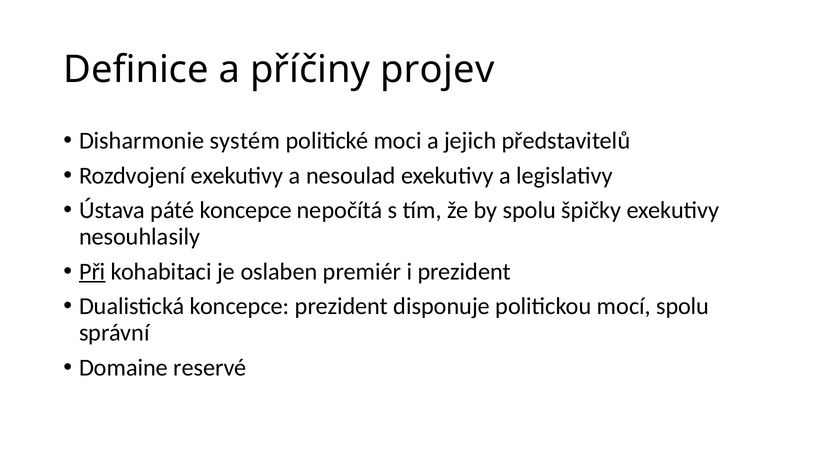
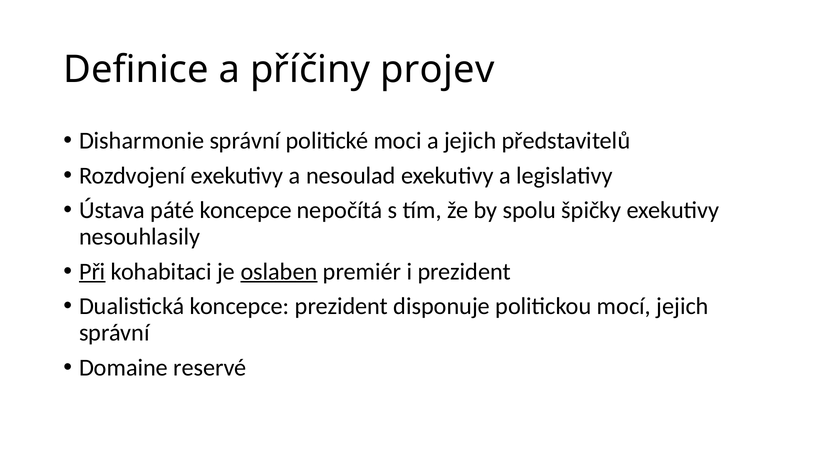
Disharmonie systém: systém -> správní (245, 141)
oslaben underline: none -> present (279, 272)
mocí spolu: spolu -> jejich (683, 306)
